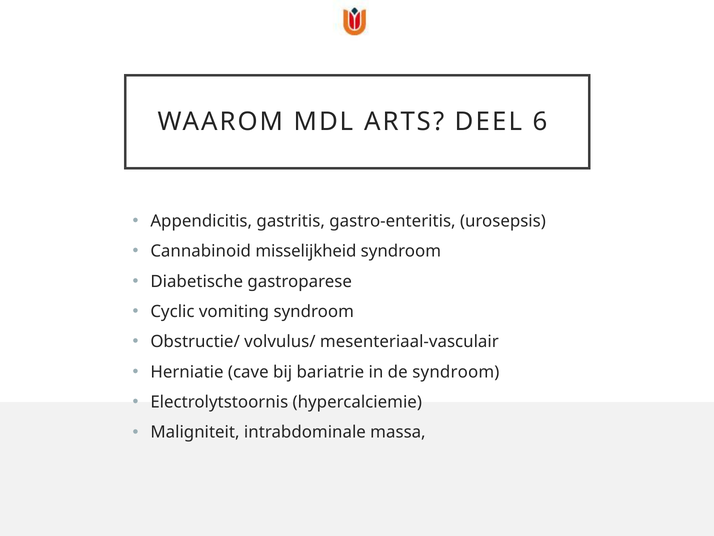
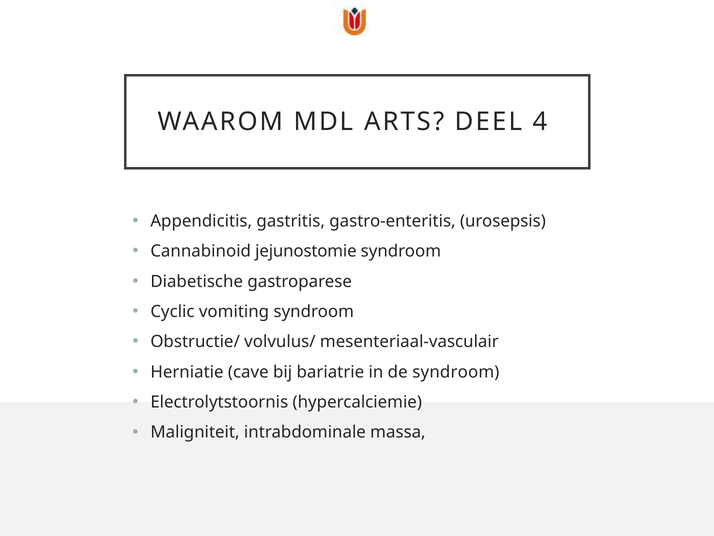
6: 6 -> 4 (540, 122)
misselijkheid: misselijkheid -> jejunostomie (306, 251)
